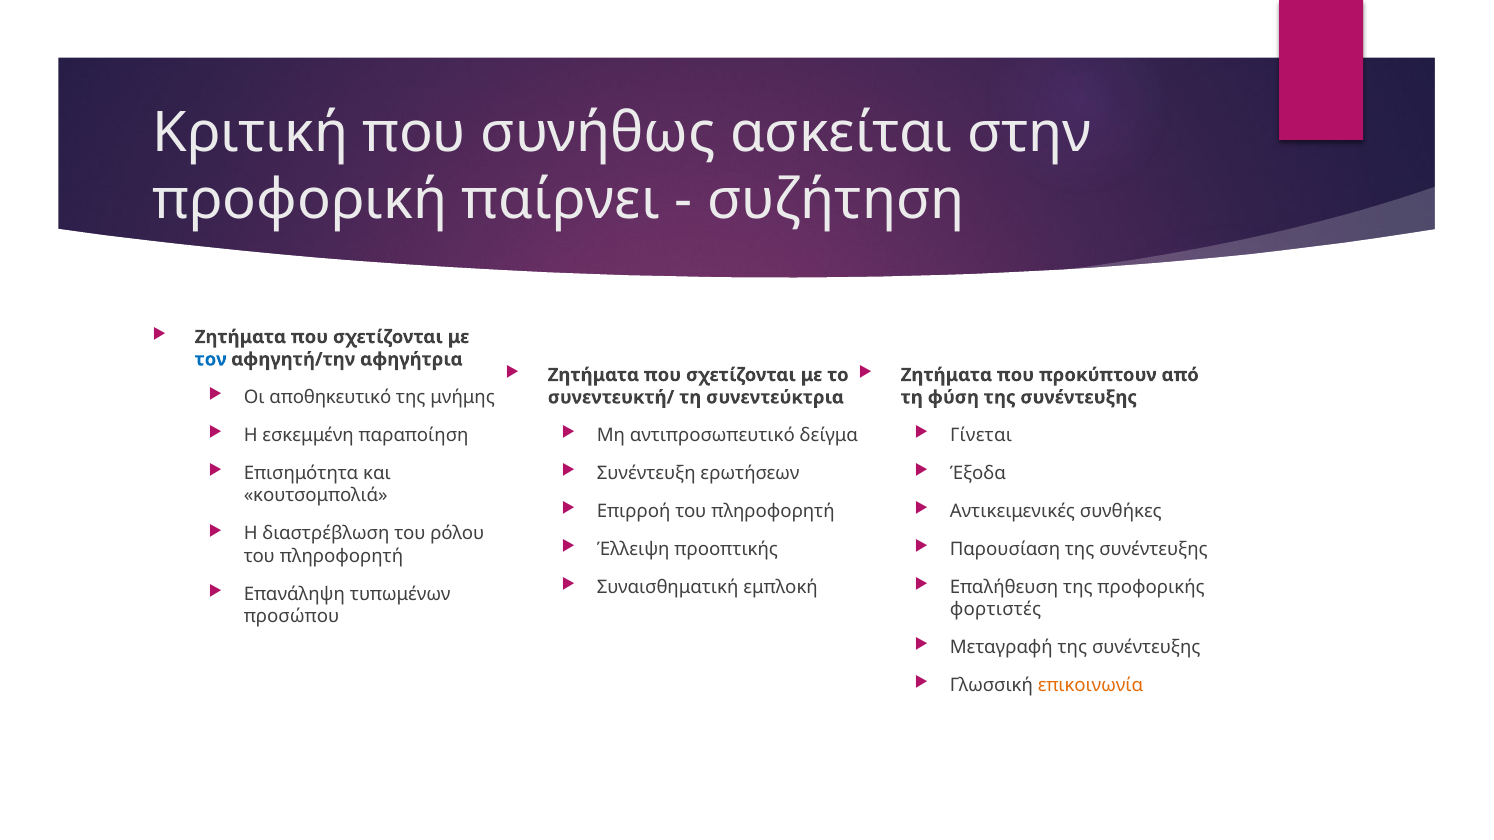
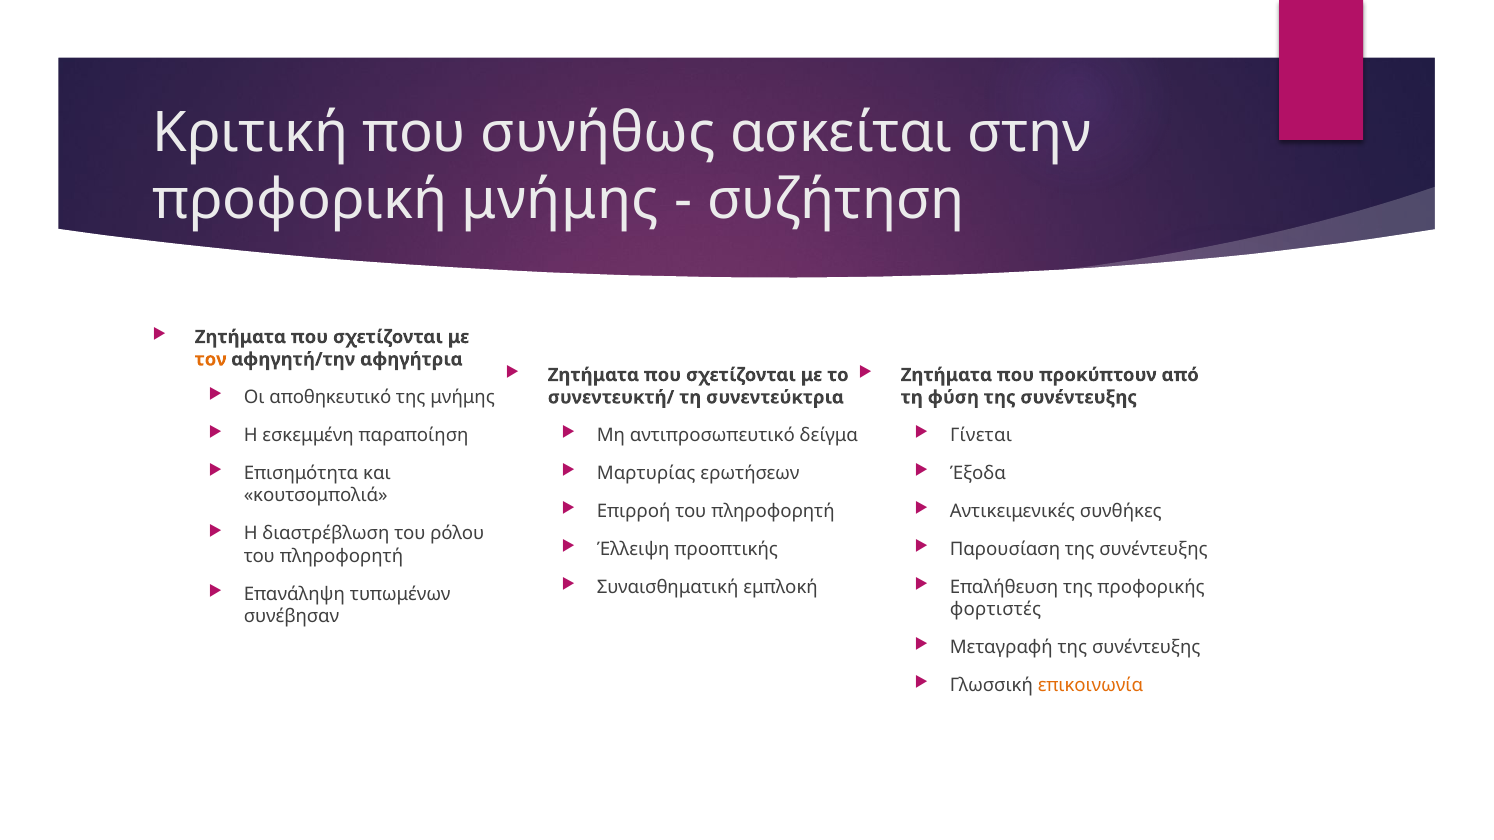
προφορική παίρνει: παίρνει -> μνήμης (560, 200)
τον colour: blue -> orange (211, 360)
Συνέντευξη: Συνέντευξη -> Μαρτυρίας (646, 473)
προσώπου: προσώπου -> συνέβησαν (292, 617)
